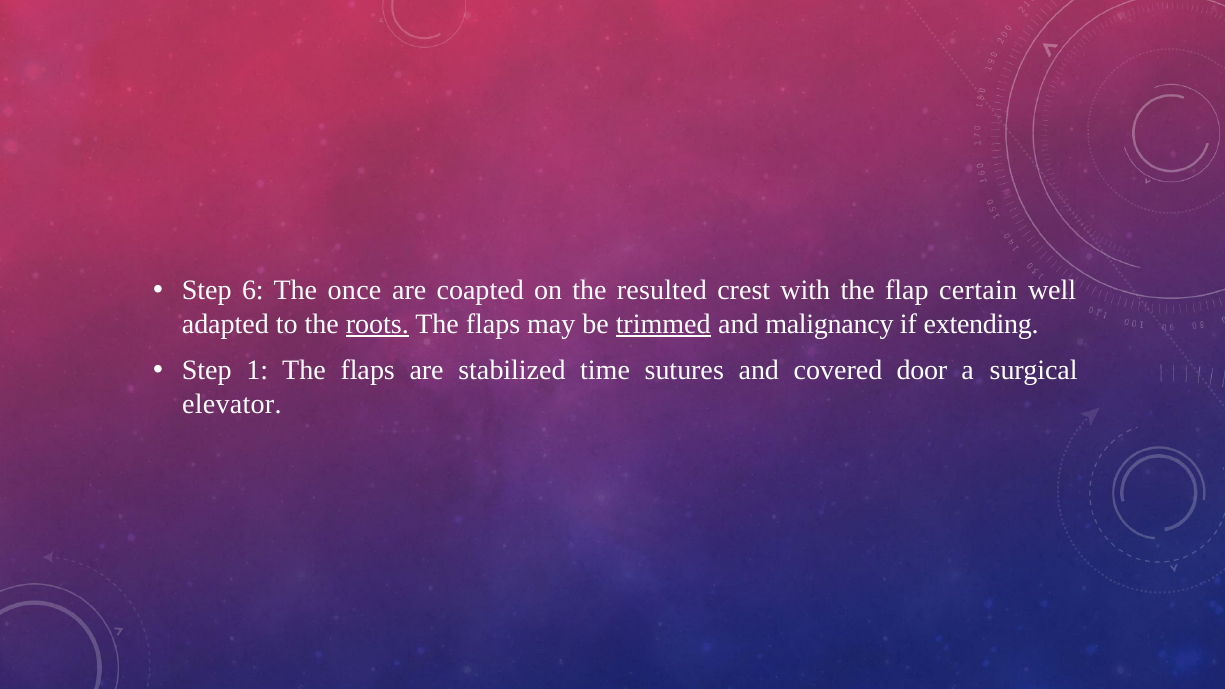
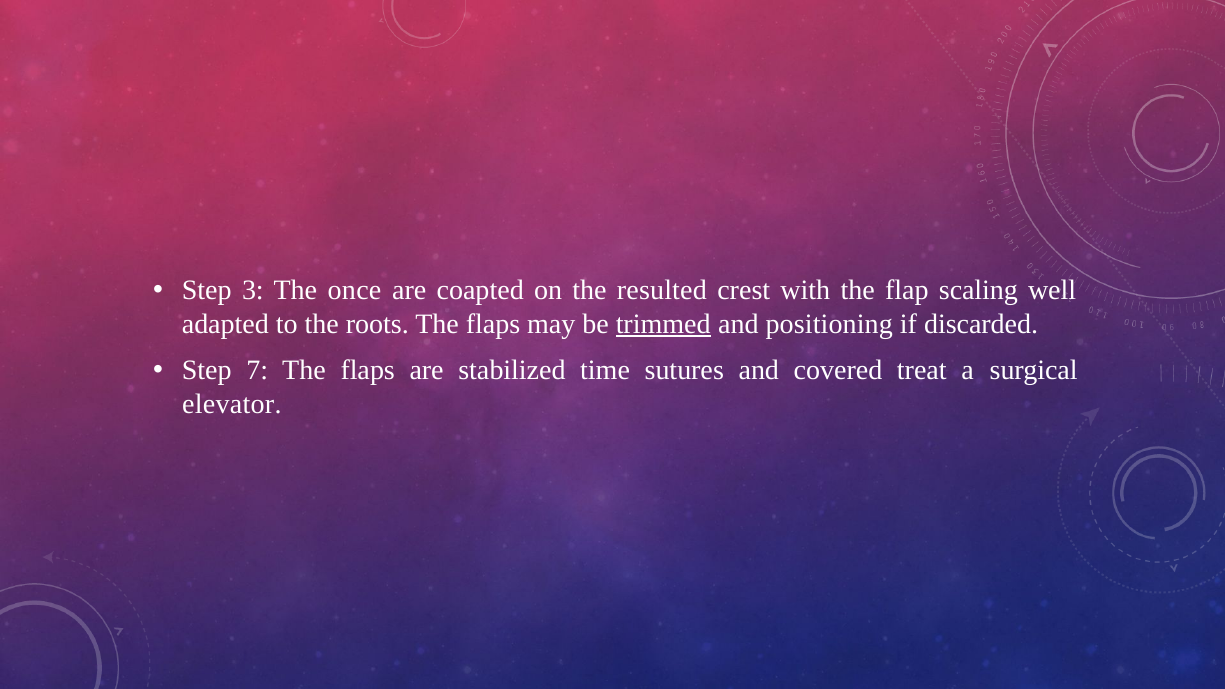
6: 6 -> 3 (253, 290)
certain: certain -> scaling (978, 290)
roots underline: present -> none (377, 324)
malignancy: malignancy -> positioning (829, 324)
extending: extending -> discarded (981, 324)
1: 1 -> 7 (257, 370)
door: door -> treat (922, 370)
